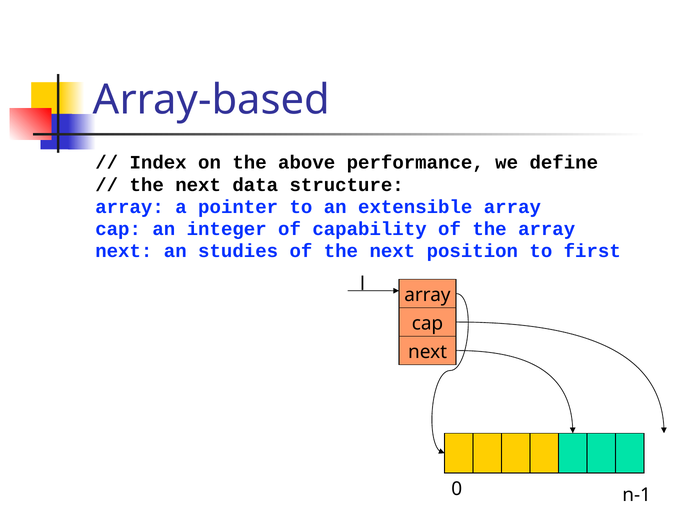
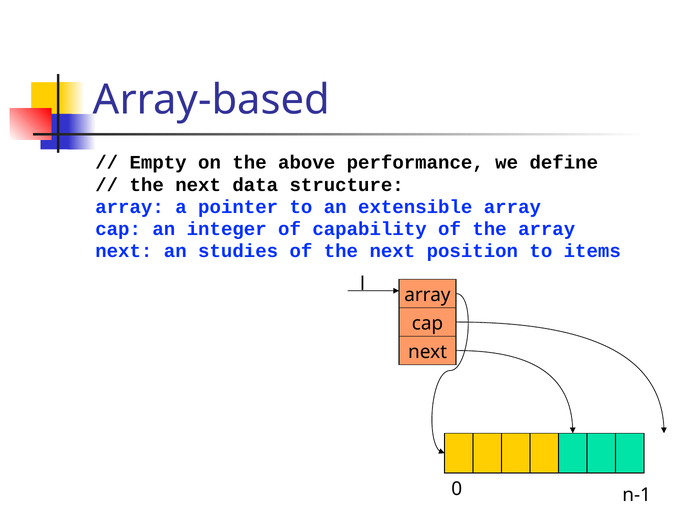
Index: Index -> Empty (158, 163)
first: first -> items (592, 251)
